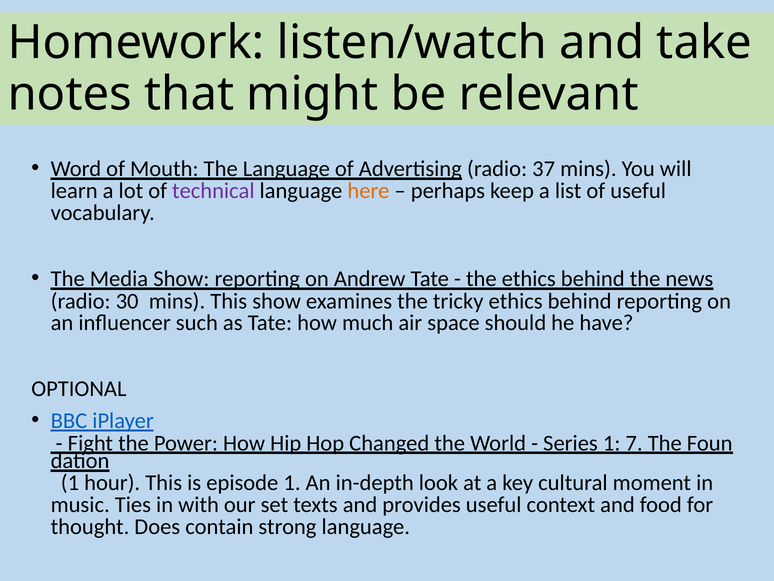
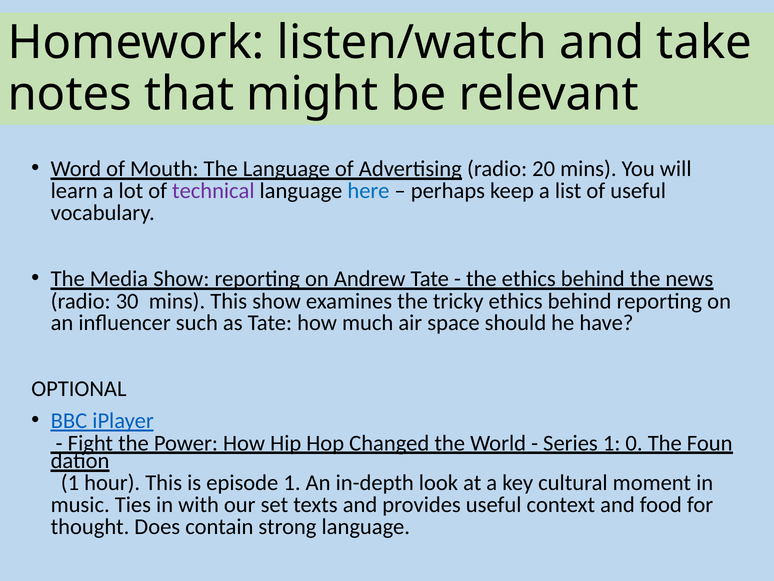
37: 37 -> 20 (544, 169)
here colour: orange -> blue (368, 191)
7: 7 -> 0 (634, 443)
